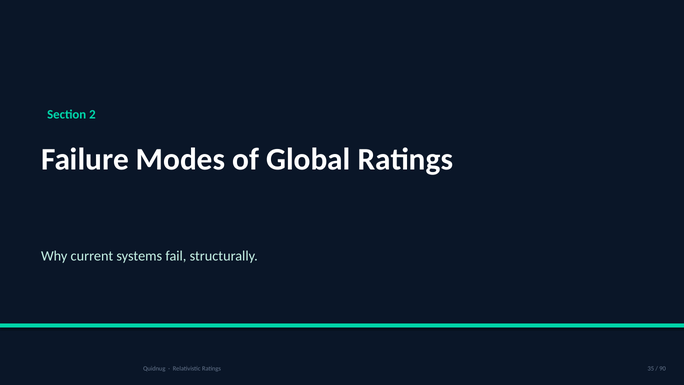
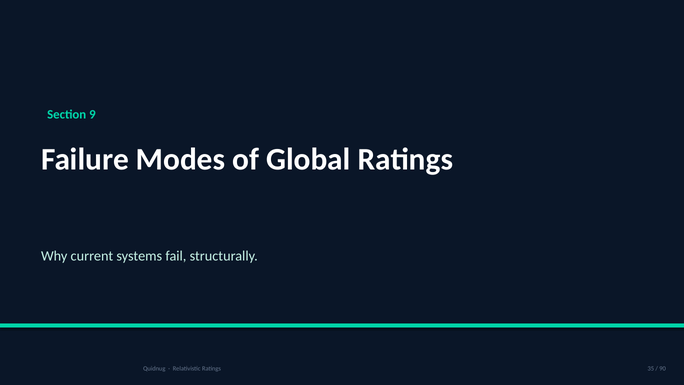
2: 2 -> 9 (92, 114)
